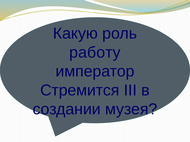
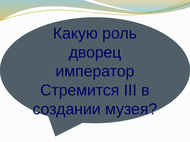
работу: работу -> дворец (95, 53)
